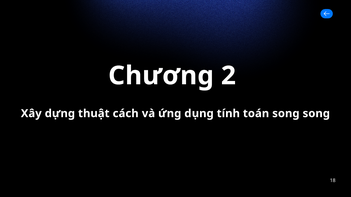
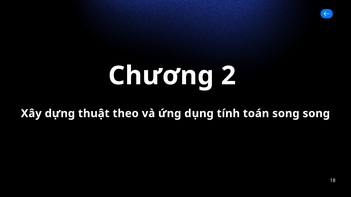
cách: cách -> theo (126, 114)
